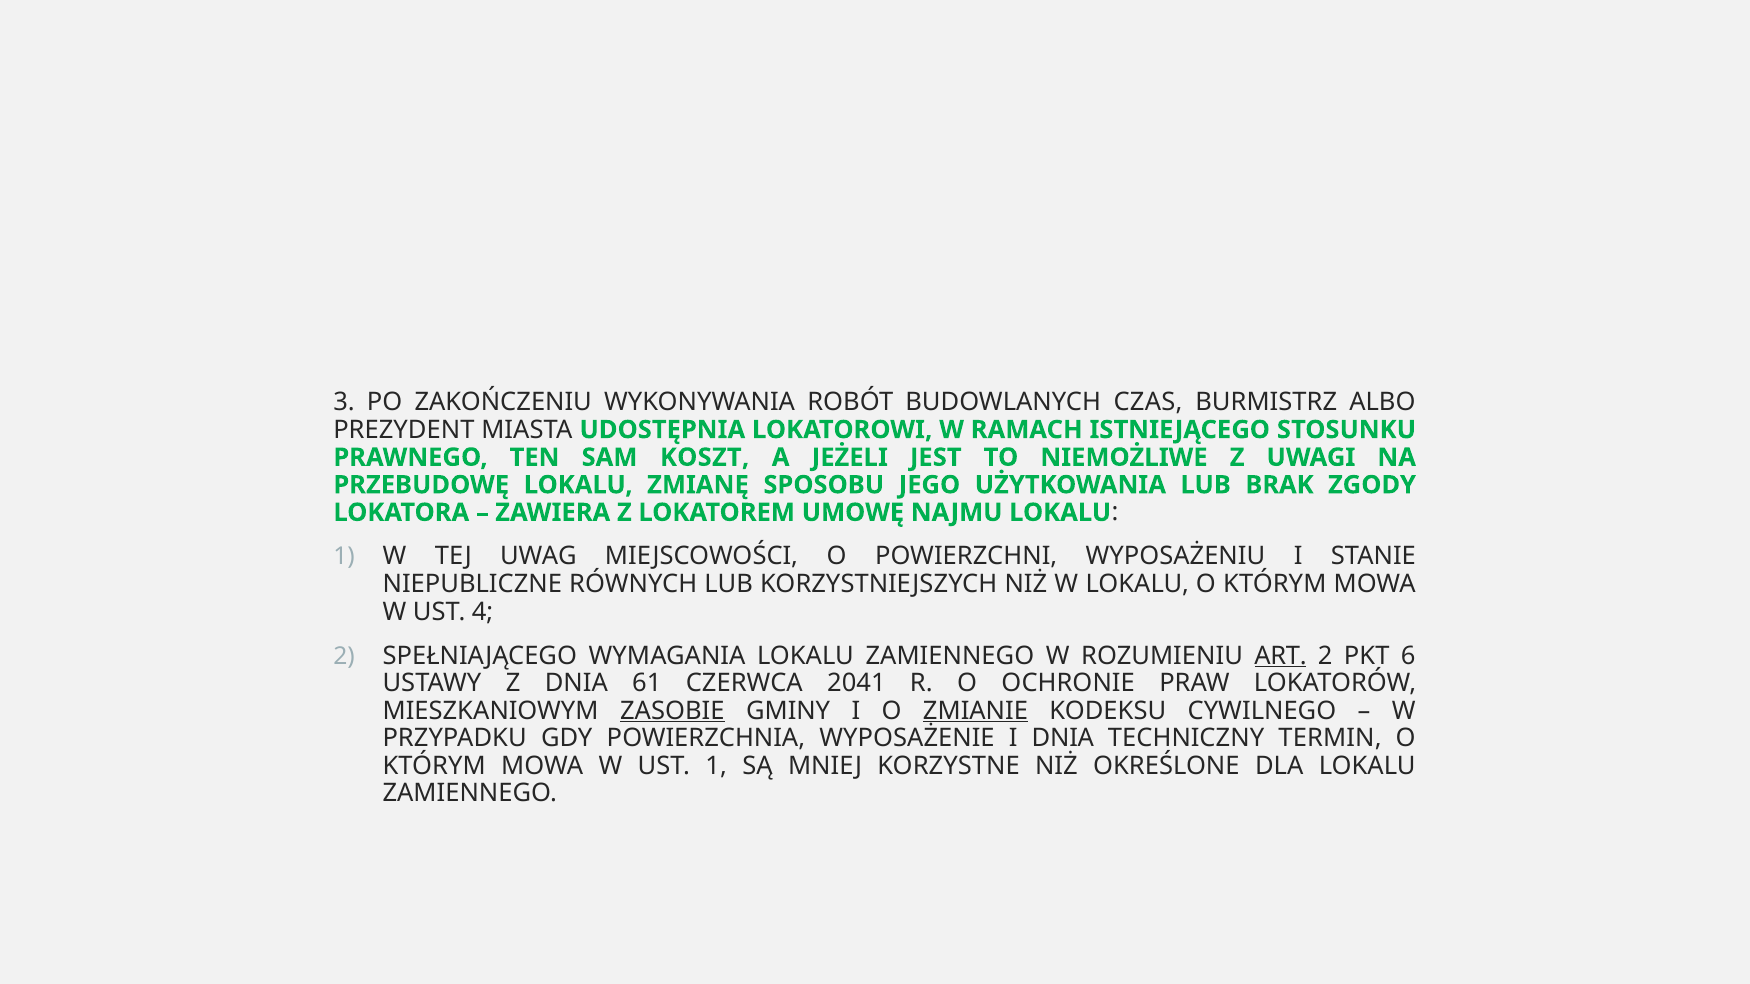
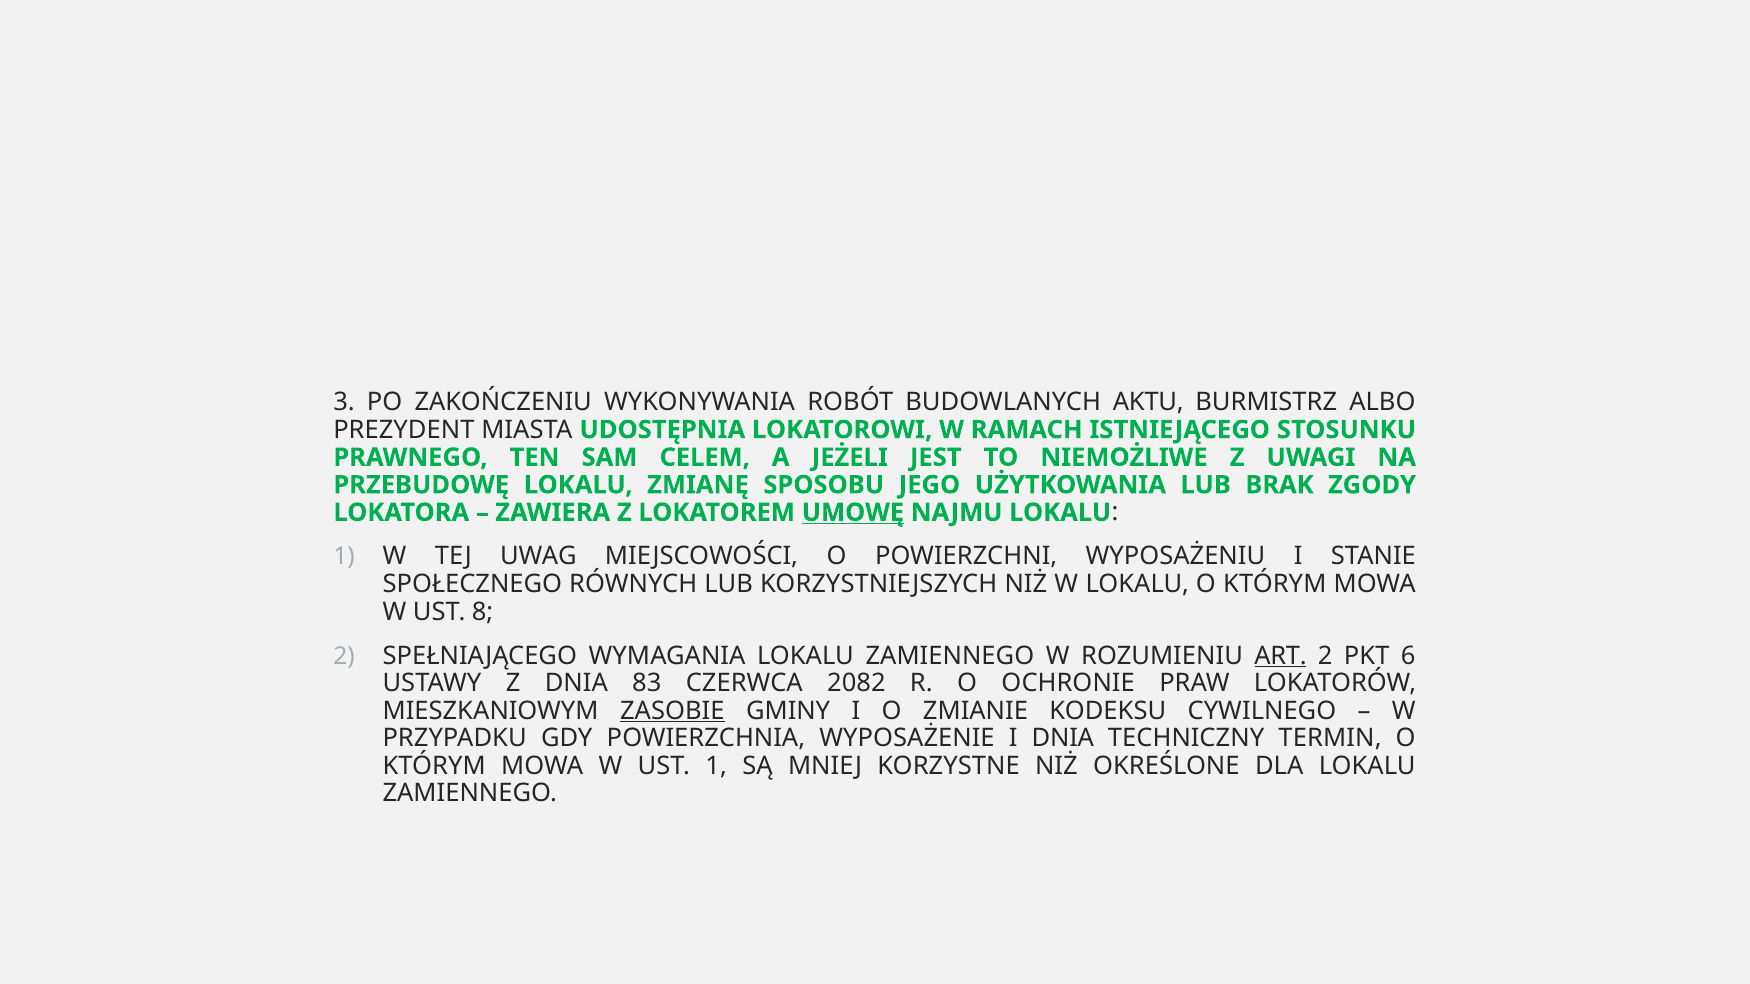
CZAS: CZAS -> AKTU (1148, 402)
KOSZT: KOSZT -> CELEM (705, 458)
UMOWĘ underline: none -> present (853, 513)
NIEPUBLICZNE: NIEPUBLICZNE -> SPOŁECZNEGO (472, 584)
4: 4 -> 8 (483, 612)
61: 61 -> 83 (647, 683)
2041: 2041 -> 2082 (856, 683)
ZMIANIE underline: present -> none (975, 711)
